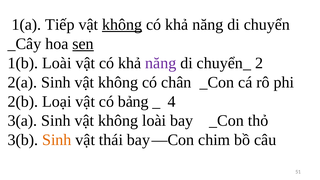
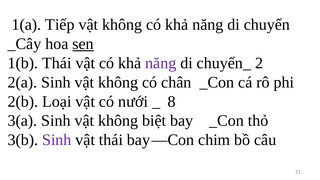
không underline: present -> none (122, 25)
1(b Loài: Loài -> Thái (57, 63)
bảng: bảng -> nưới (133, 101)
4: 4 -> 8 (172, 101)
không loài: loài -> biệt (154, 121)
Sinh colour: orange -> purple (57, 140)
